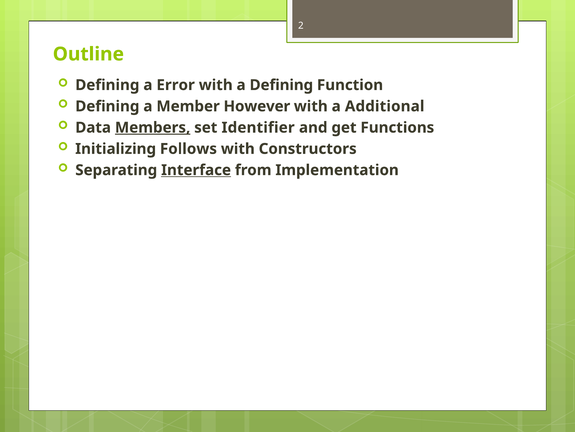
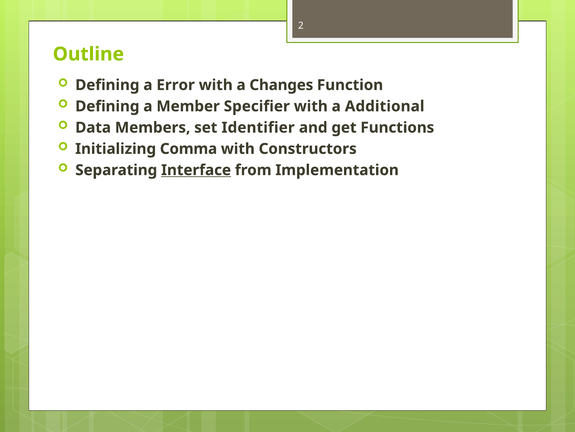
a Defining: Defining -> Changes (281, 85)
However: However -> Specifier (257, 106)
Members underline: present -> none (153, 127)
Follows: Follows -> Comma (189, 149)
